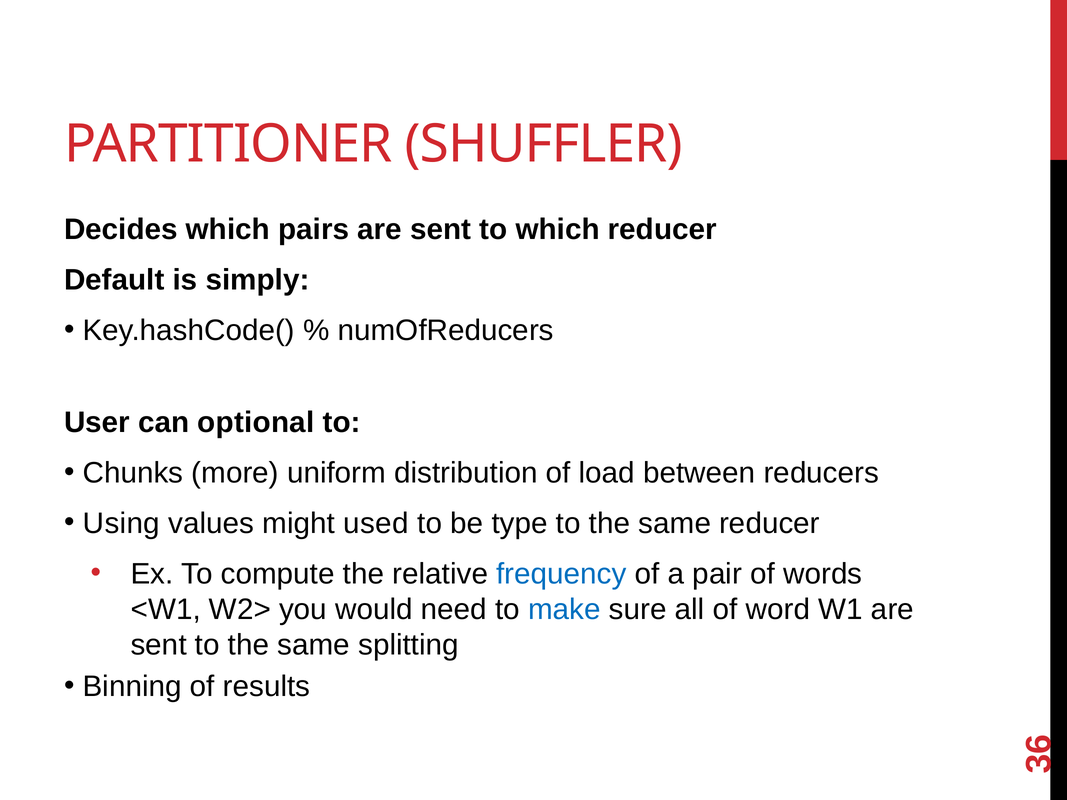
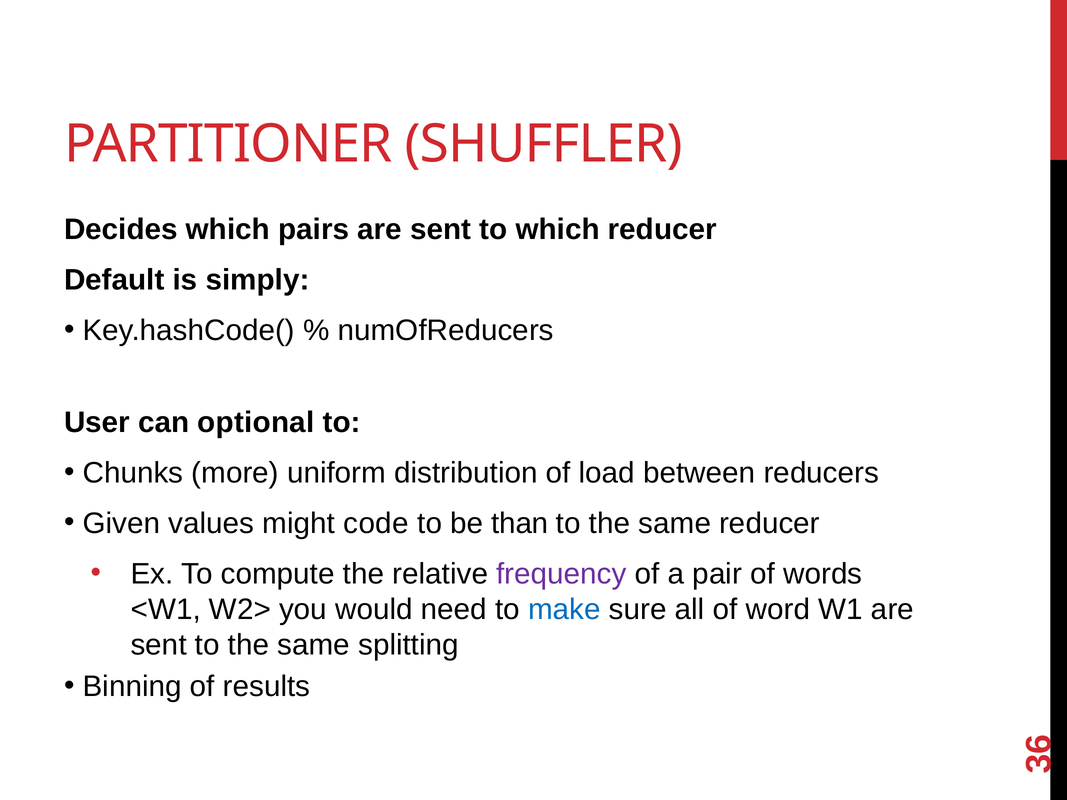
Using: Using -> Given (121, 524)
used: used -> code (376, 524)
type: type -> than (520, 524)
frequency colour: blue -> purple (561, 574)
